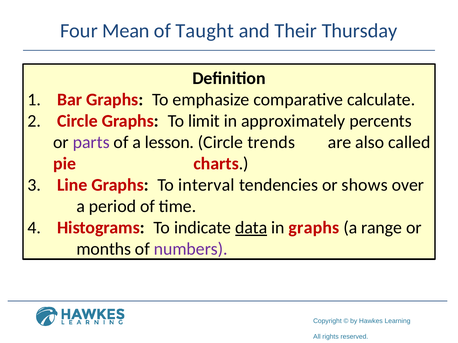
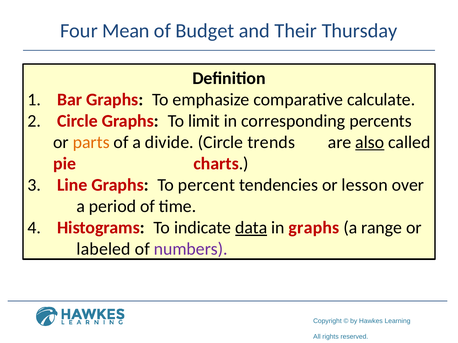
Taught: Taught -> Budget (205, 31)
approximately: approximately -> corresponding (293, 121)
parts colour: purple -> orange (91, 142)
lesson: lesson -> divide (169, 142)
also underline: none -> present (370, 142)
interval: interval -> percent (206, 185)
shows: shows -> lesson (365, 185)
months: months -> labeled (104, 249)
